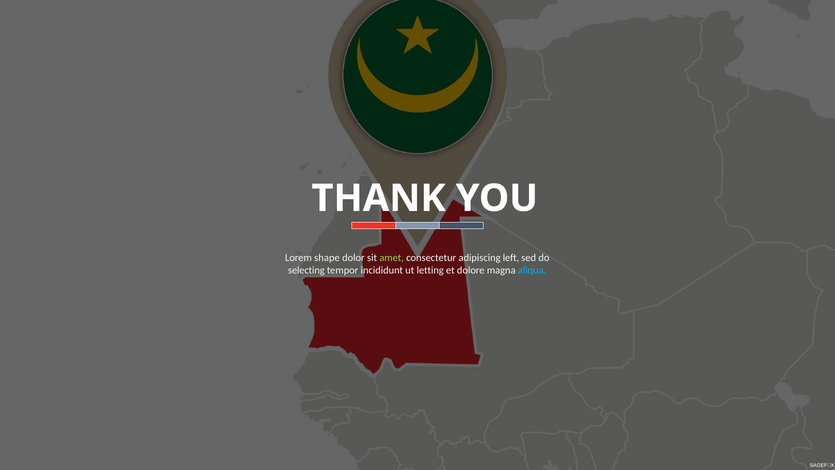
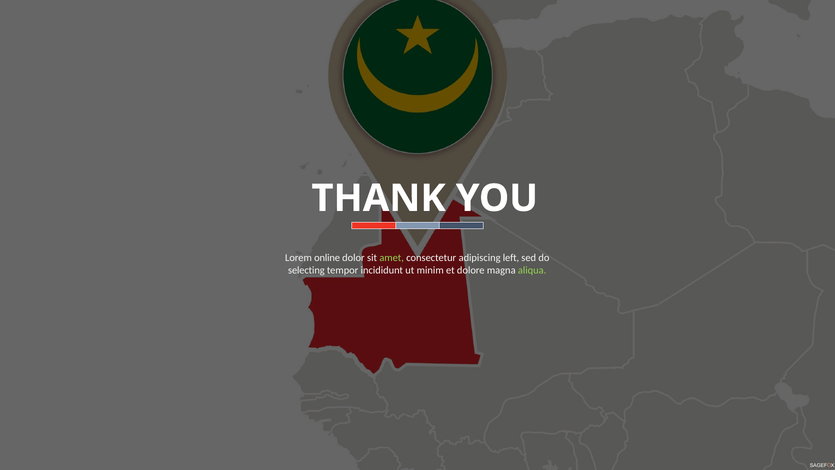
shape: shape -> online (327, 258)
letting: letting -> minim (430, 270)
aliqua colour: light blue -> light green (532, 270)
